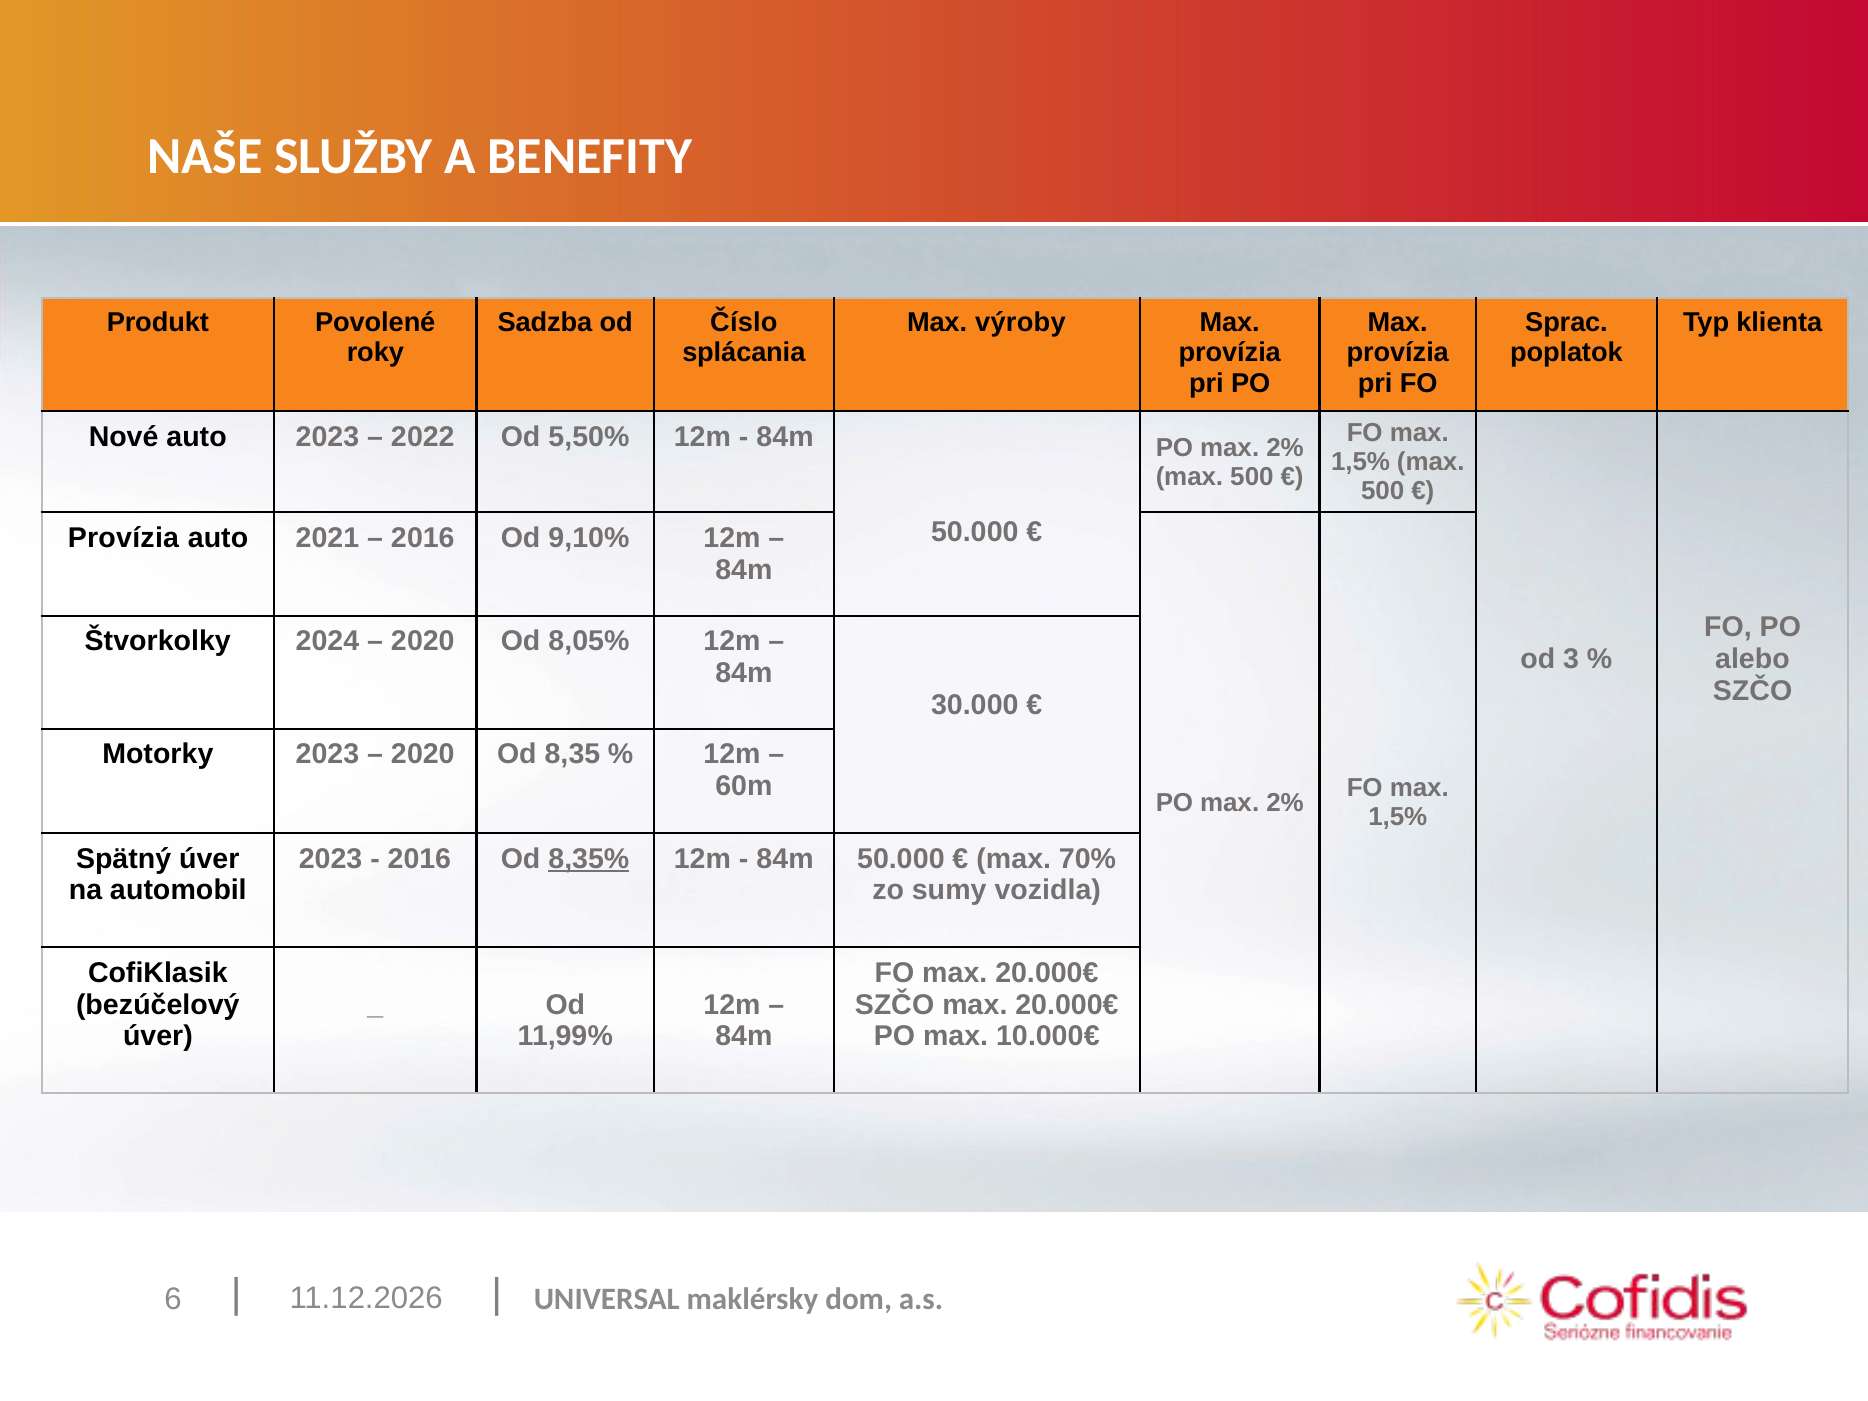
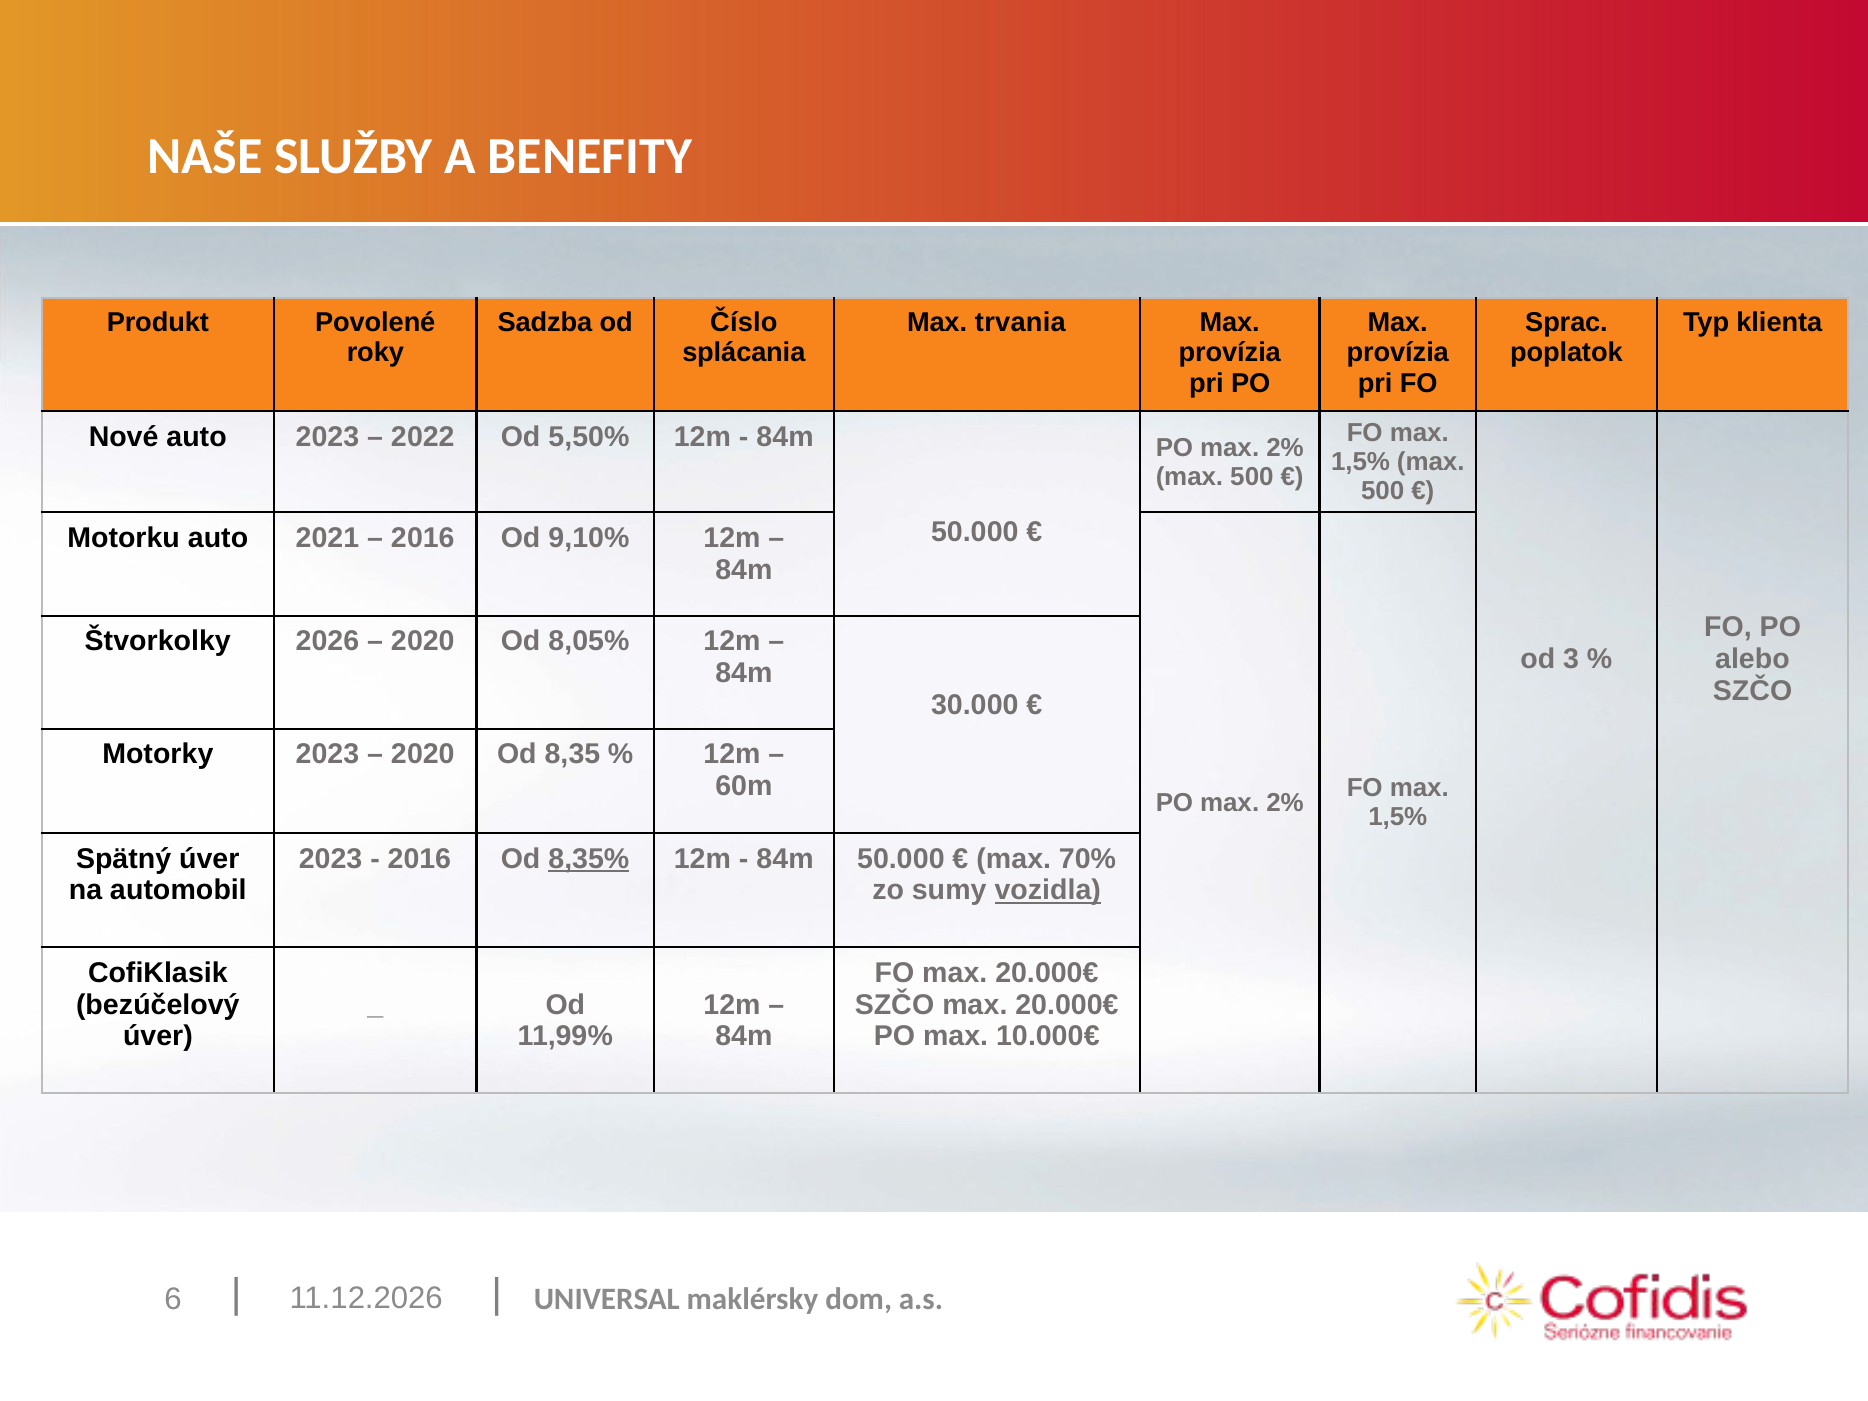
výroby: výroby -> trvania (1020, 323)
Provízia: Provízia -> Motorku (124, 538)
2024: 2024 -> 2026 (327, 642)
vozidla underline: none -> present (1048, 891)
